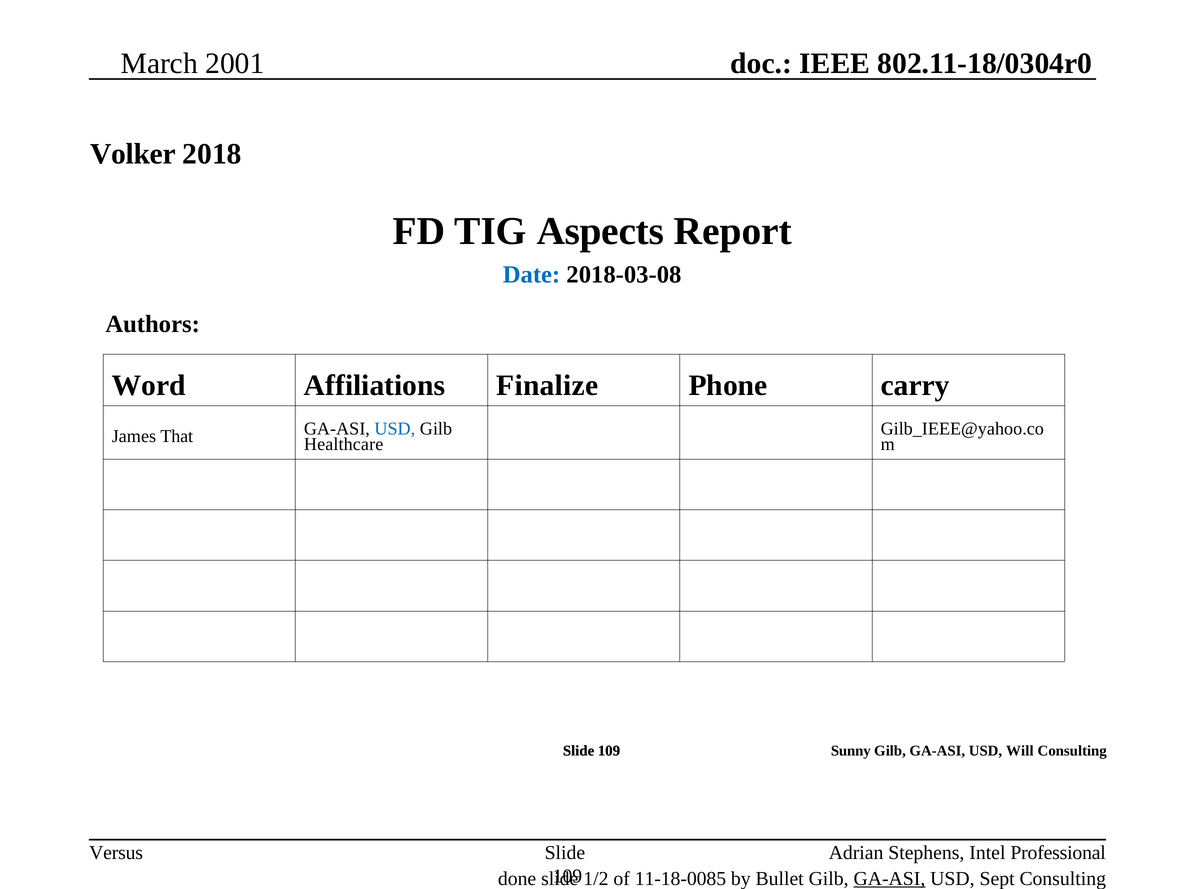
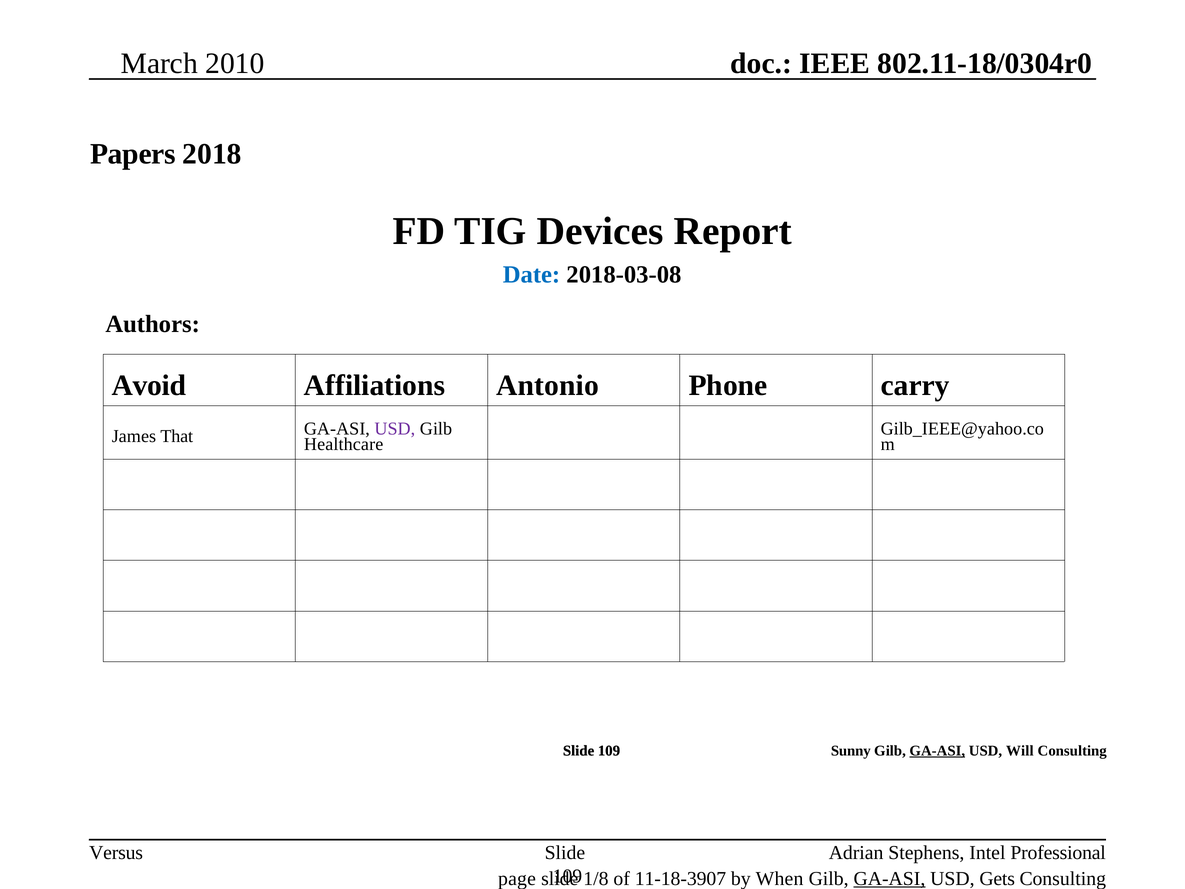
2001: 2001 -> 2010 (235, 63)
Volker: Volker -> Papers (133, 154)
Aspects: Aspects -> Devices (600, 231)
Word: Word -> Avoid (149, 385)
Finalize: Finalize -> Antonio (547, 385)
USD colour: blue -> purple (395, 429)
GA-ASI underline: none -> present (937, 750)
done: done -> page (517, 878)
1/2: 1/2 -> 1/8 (596, 878)
11-18-0085: 11-18-0085 -> 11-18-3907 (680, 878)
Bullet: Bullet -> When (780, 878)
Sept: Sept -> Gets (997, 878)
